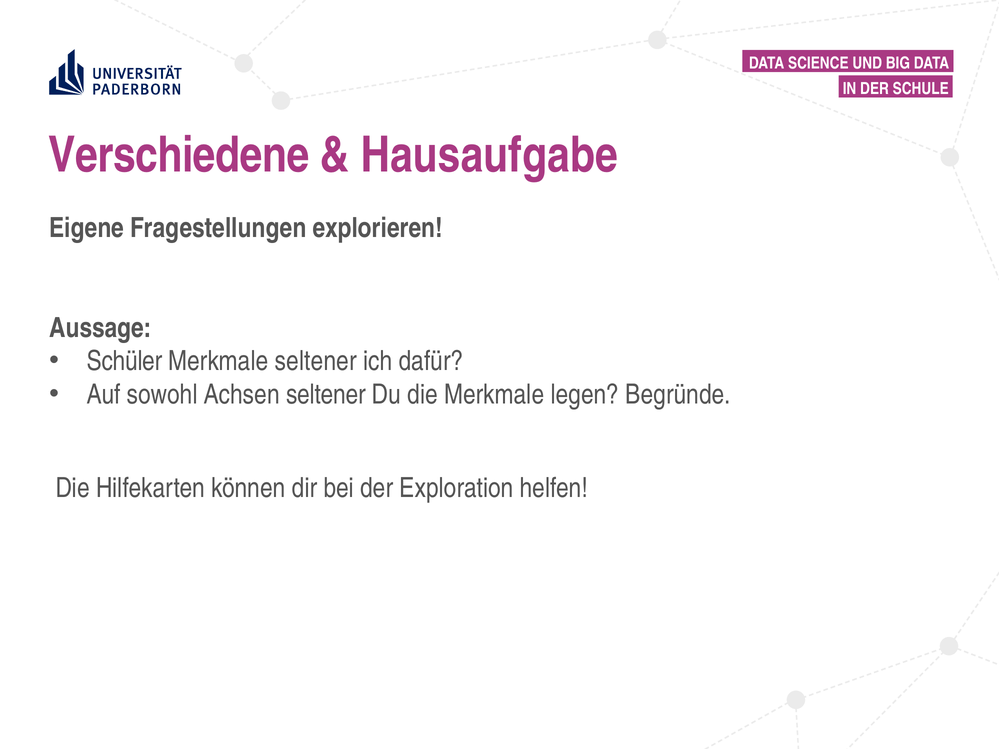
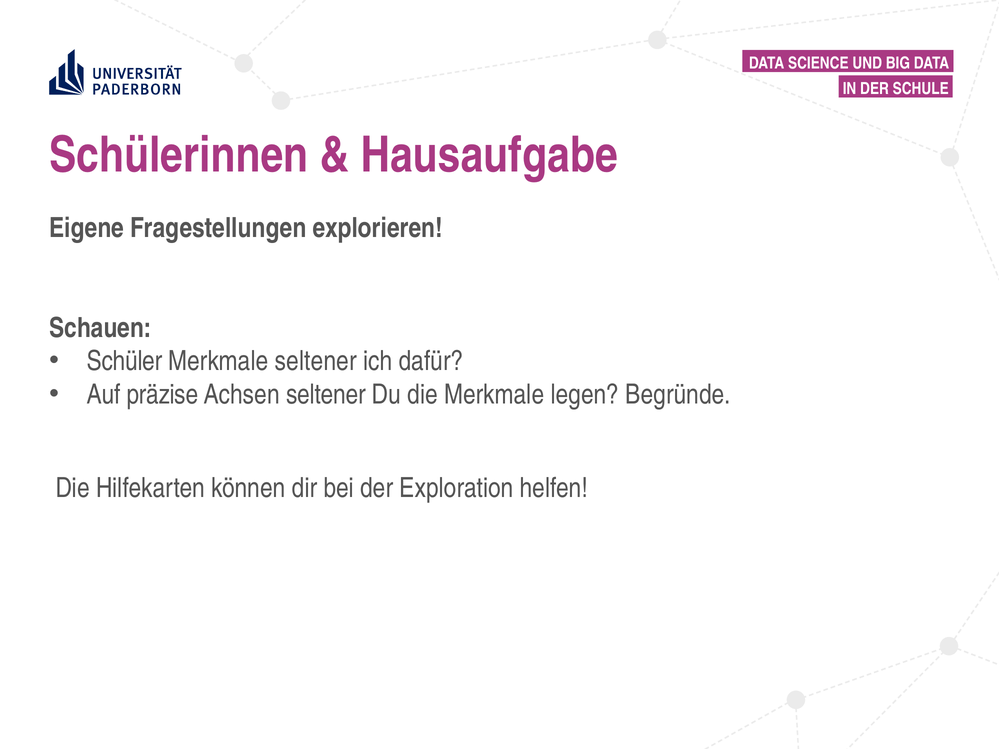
Verschiedene: Verschiedene -> Schülerinnen (179, 155)
Aussage: Aussage -> Schauen (100, 328)
sowohl: sowohl -> präzise (162, 395)
